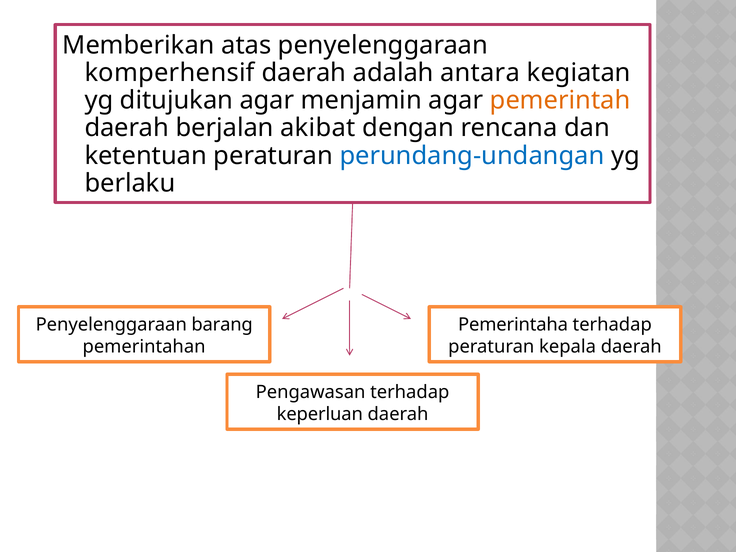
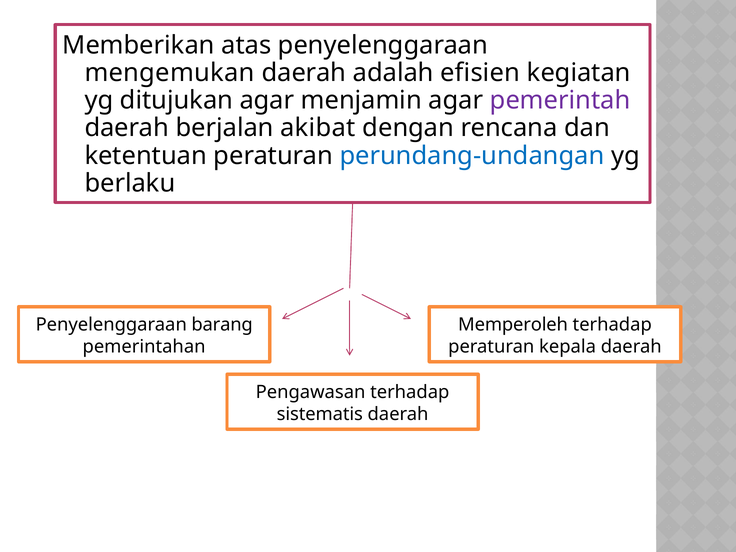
komperhensif: komperhensif -> mengemukan (170, 73)
antara: antara -> efisien (480, 73)
pemerintah colour: orange -> purple (560, 100)
Pemerintaha: Pemerintaha -> Memperoleh (513, 324)
keperluan: keperluan -> sistematis (320, 414)
